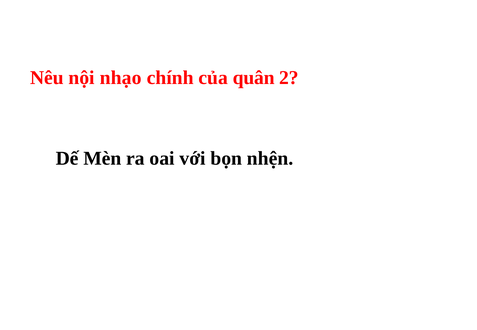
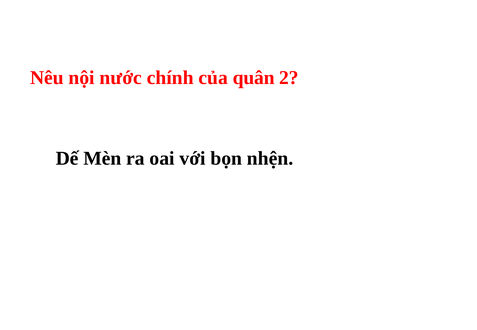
nhạo: nhạo -> nước (121, 78)
